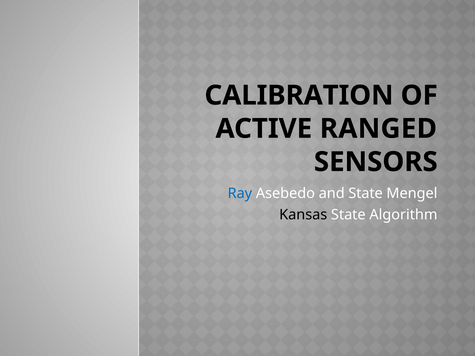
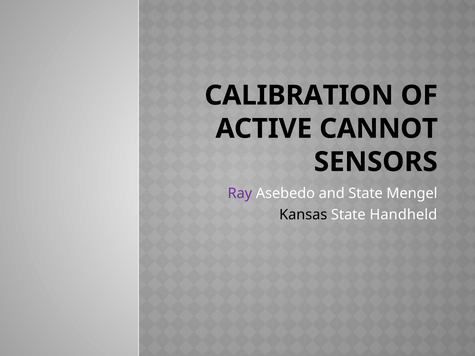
RANGED: RANGED -> CANNOT (379, 129)
Ray colour: blue -> purple (240, 194)
Algorithm: Algorithm -> Handheld (403, 215)
